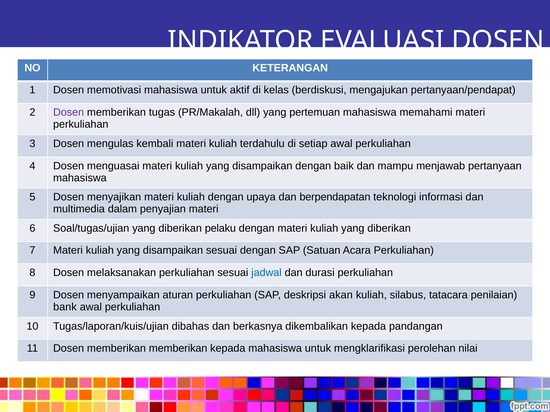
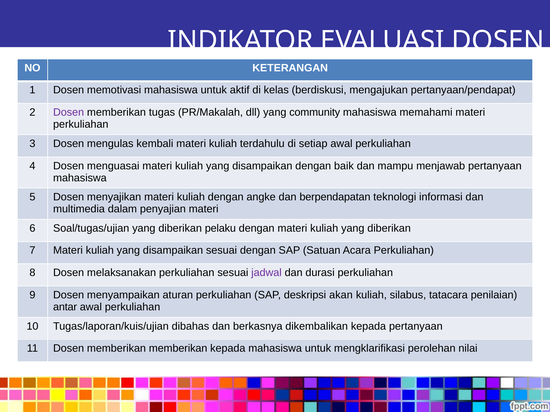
pertemuan: pertemuan -> community (315, 113)
upaya: upaya -> angke (261, 197)
jadwal colour: blue -> purple (266, 273)
bank: bank -> antar (65, 307)
kepada pandangan: pandangan -> pertanyaan (416, 327)
